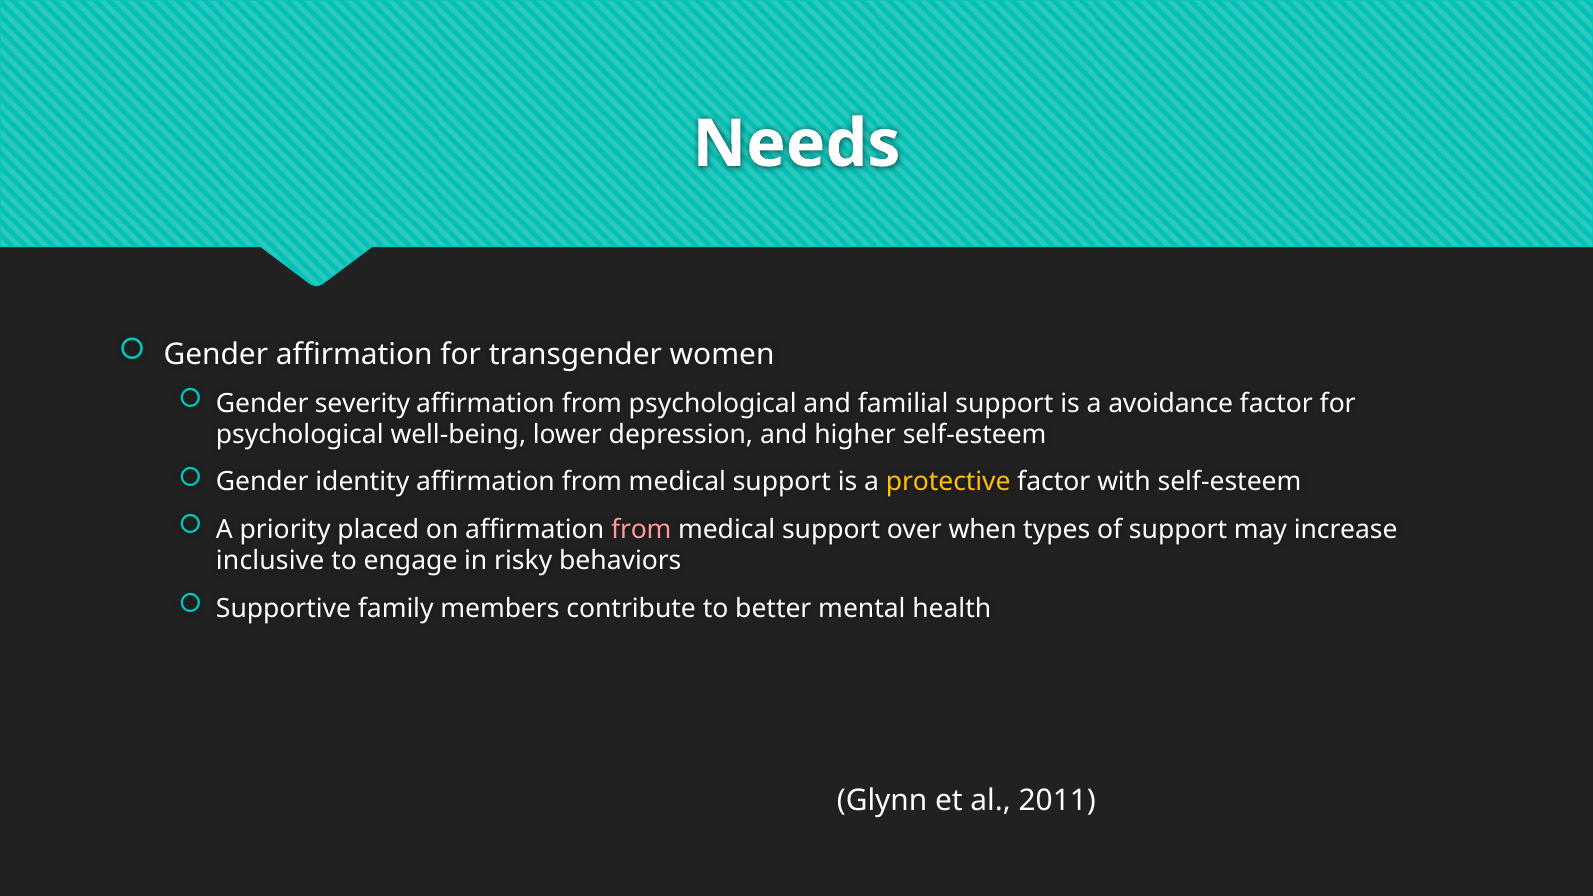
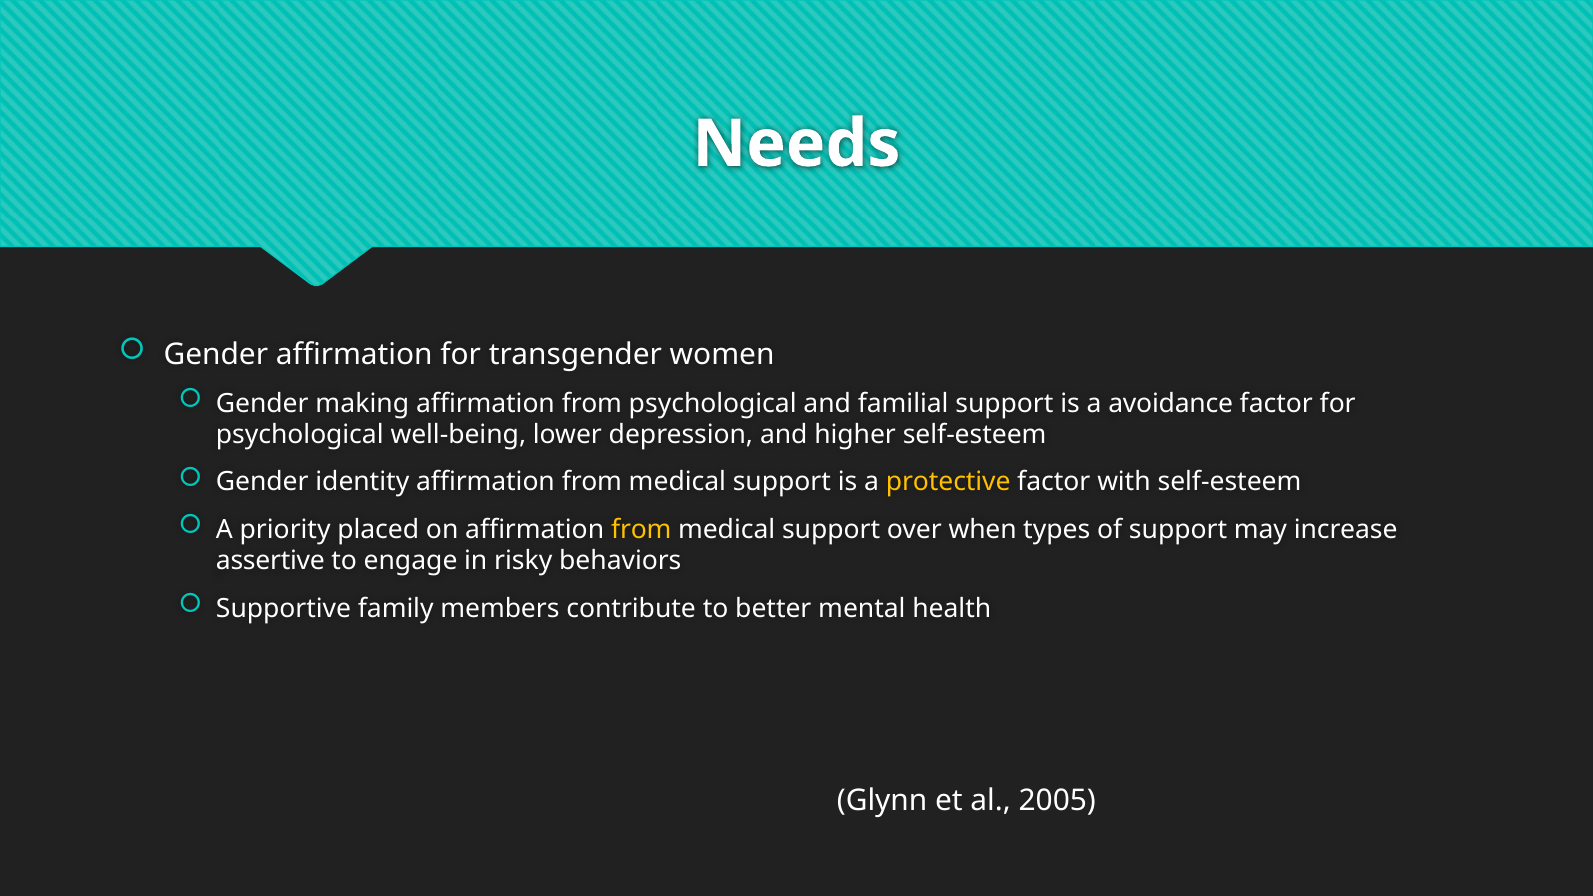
severity: severity -> making (362, 403)
from colour: pink -> yellow (641, 529)
inclusive: inclusive -> assertive (270, 561)
2011: 2011 -> 2005 (1057, 801)
